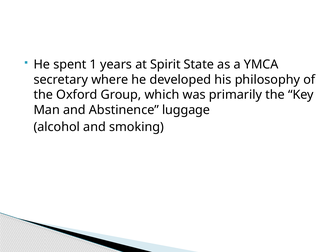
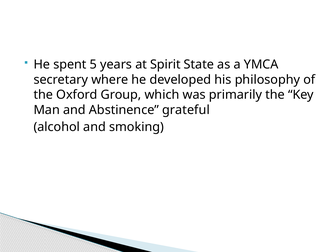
1: 1 -> 5 (93, 65)
luggage: luggage -> grateful (186, 110)
